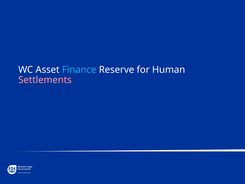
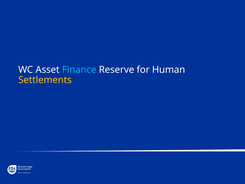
Settlements colour: pink -> yellow (45, 80)
